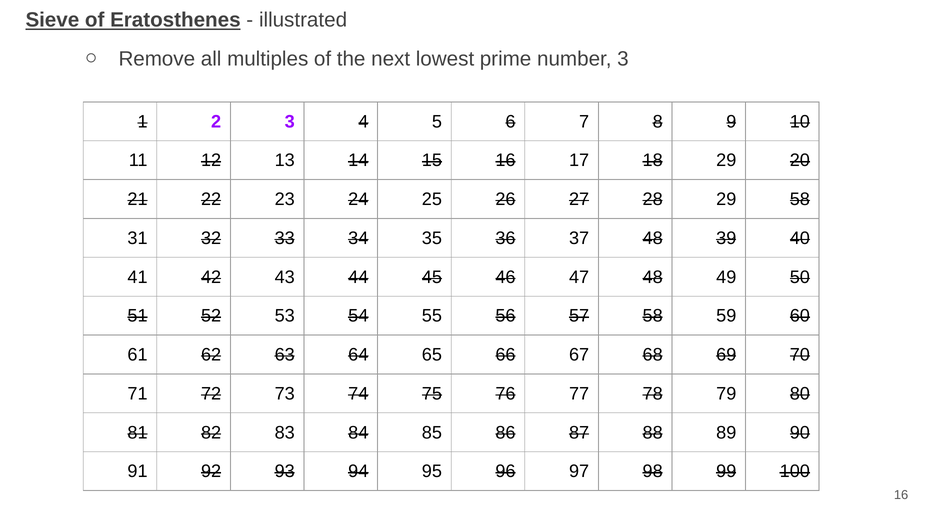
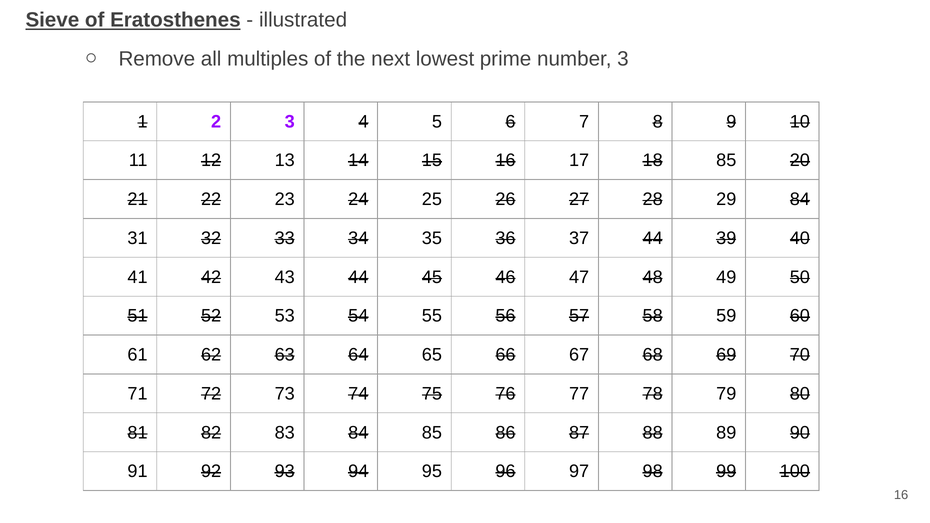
18 29: 29 -> 85 (726, 160)
29 58: 58 -> 84 (800, 199)
37 48: 48 -> 44 (653, 238)
